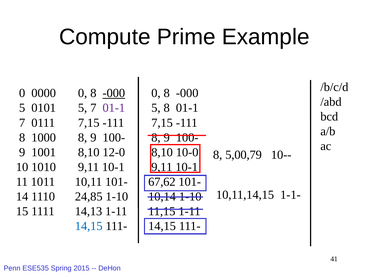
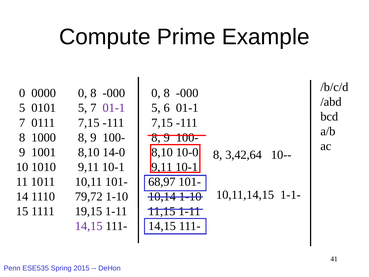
-000 underline: present -> none (114, 93)
5 8: 8 -> 6 (167, 108)
12-0: 12-0 -> 14-0 (114, 152)
5,00,79: 5,00,79 -> 3,42,64 (244, 155)
67,62: 67,62 -> 68,97 (162, 182)
24,85: 24,85 -> 79,72 (89, 196)
14,13: 14,13 -> 19,15 (89, 211)
14,15 colour: blue -> purple (89, 226)
